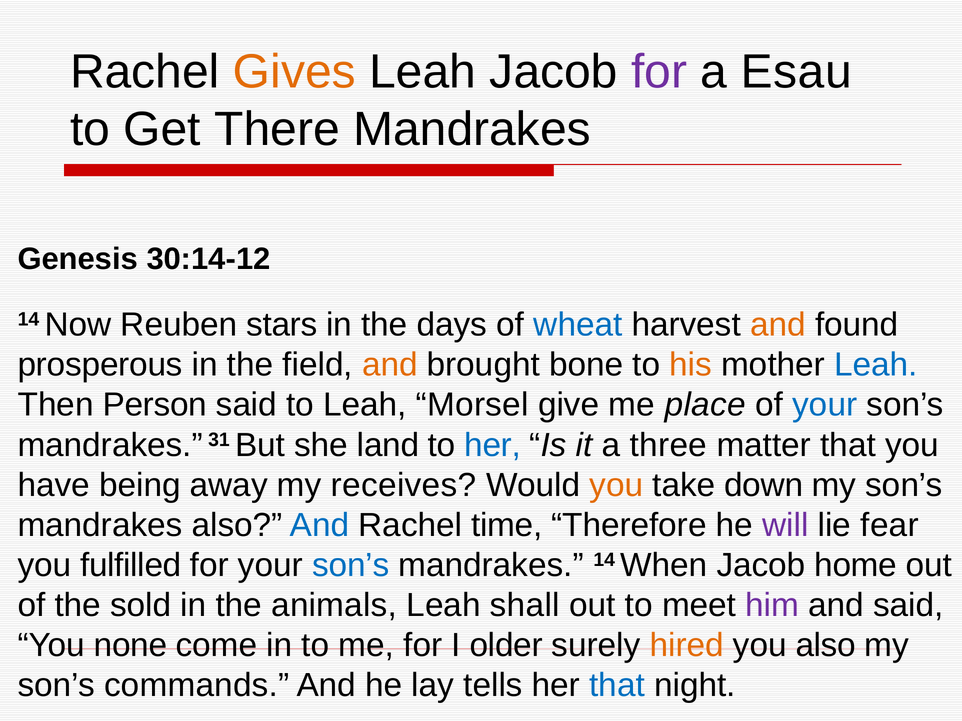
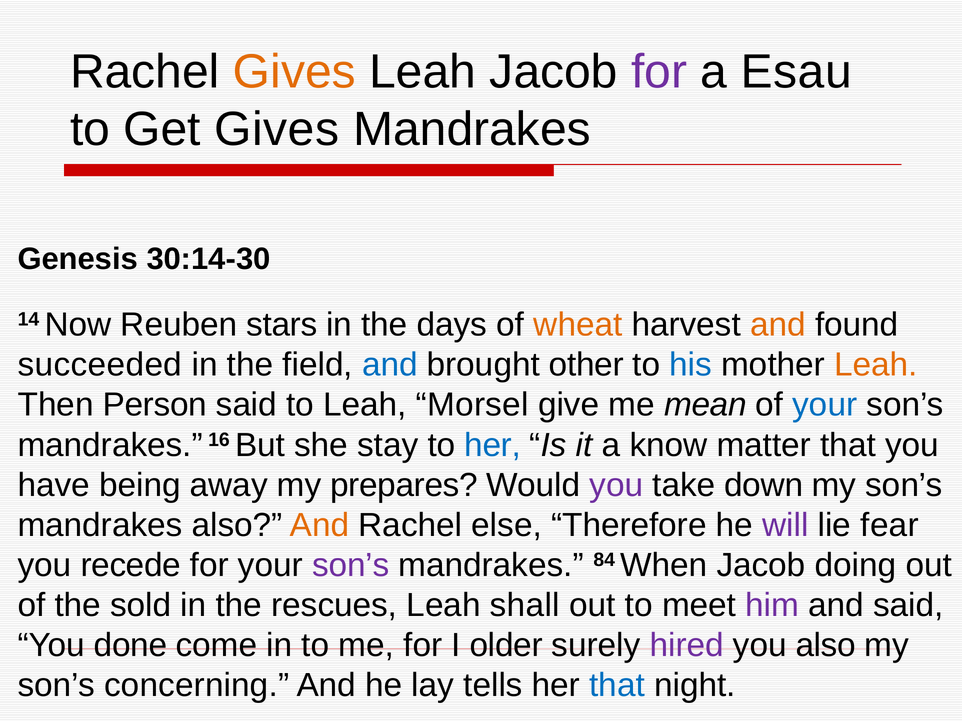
Get There: There -> Gives (277, 130)
30:14-12: 30:14-12 -> 30:14-30 (209, 259)
wheat colour: blue -> orange (578, 325)
prosperous: prosperous -> succeeded (100, 365)
and colour: orange -> blue (390, 365)
bone: bone -> other (586, 365)
his colour: orange -> blue (691, 365)
Leah colour: blue -> orange (876, 365)
place: place -> mean (705, 405)
31: 31 -> 16 (219, 440)
land: land -> stay (388, 445)
three: three -> know (669, 445)
receives: receives -> prepares (404, 485)
you colour: orange -> purple (616, 485)
And colour: blue -> orange (320, 525)
time: time -> else (507, 525)
fulfilled: fulfilled -> recede (131, 566)
son’s colour: blue -> purple (351, 566)
mandrakes 14: 14 -> 84 (604, 560)
home: home -> doing (855, 566)
animals: animals -> rescues (334, 606)
none: none -> done (130, 646)
hired colour: orange -> purple (687, 646)
commands: commands -> concerning (197, 686)
